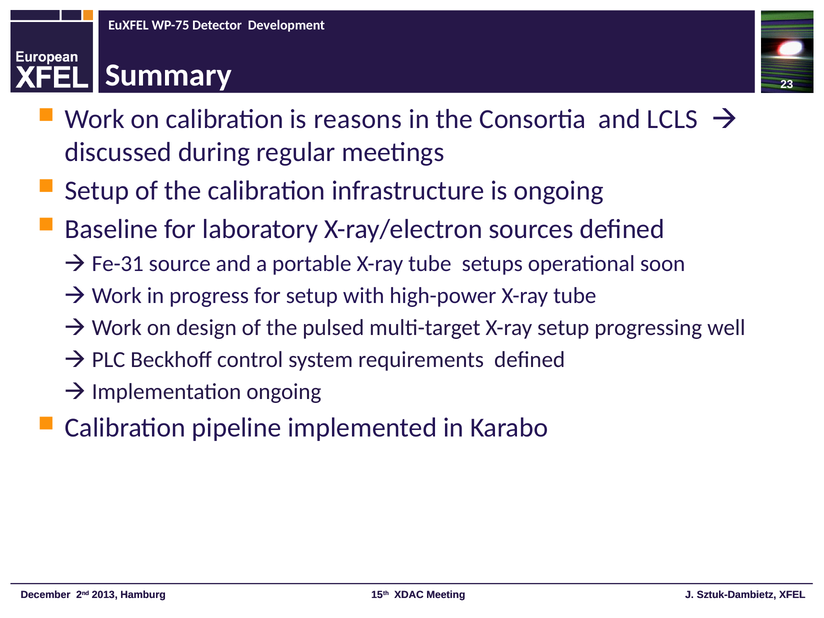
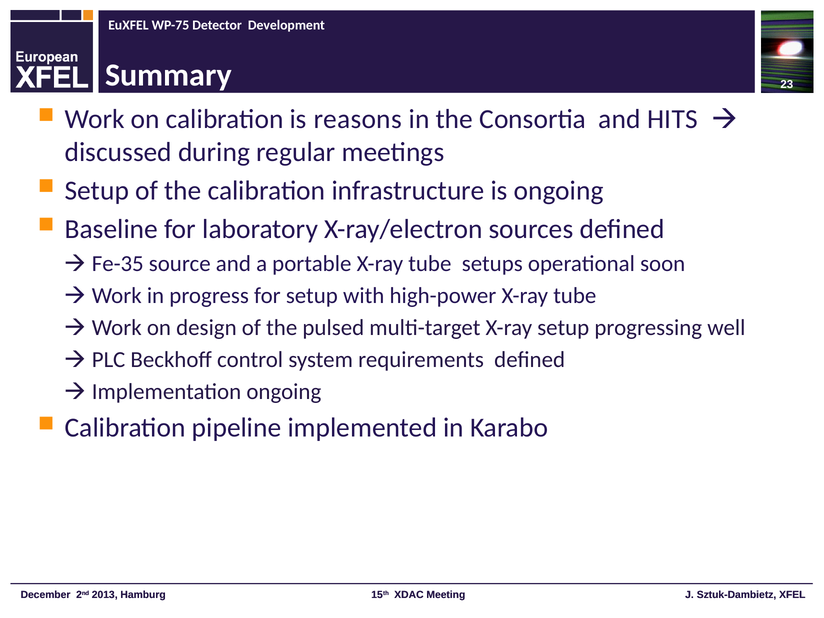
LCLS: LCLS -> HITS (672, 119)
Fe-31: Fe-31 -> Fe-35 (118, 264)
